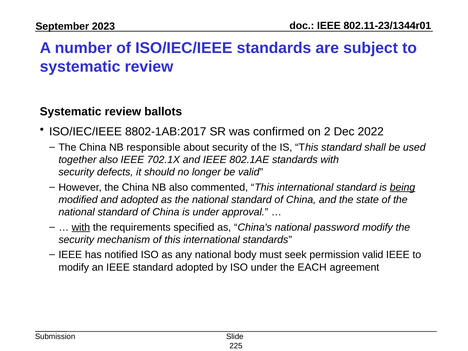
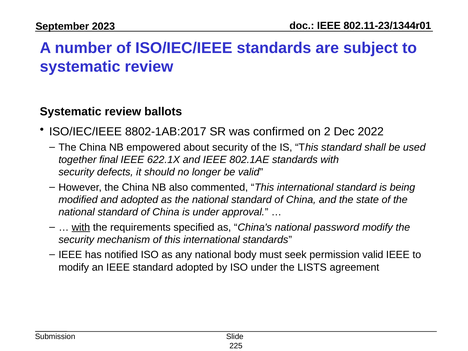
responsible: responsible -> empowered (154, 147)
together also: also -> final (109, 160)
702.1X: 702.1X -> 622.1X (164, 160)
being underline: present -> none (403, 187)
EACH: EACH -> LISTS (312, 267)
